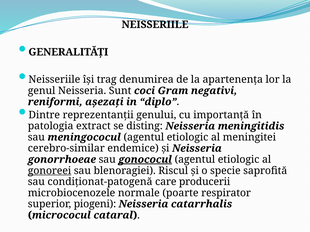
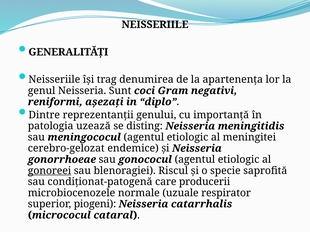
extract: extract -> uzează (93, 126)
cerebro-similar: cerebro-similar -> cerebro-gelozat (66, 149)
gonococul underline: present -> none (145, 160)
poarte: poarte -> uzuale (180, 193)
